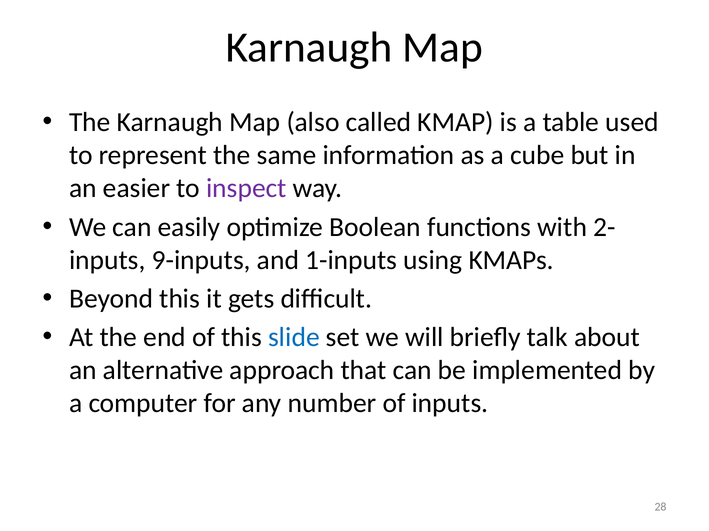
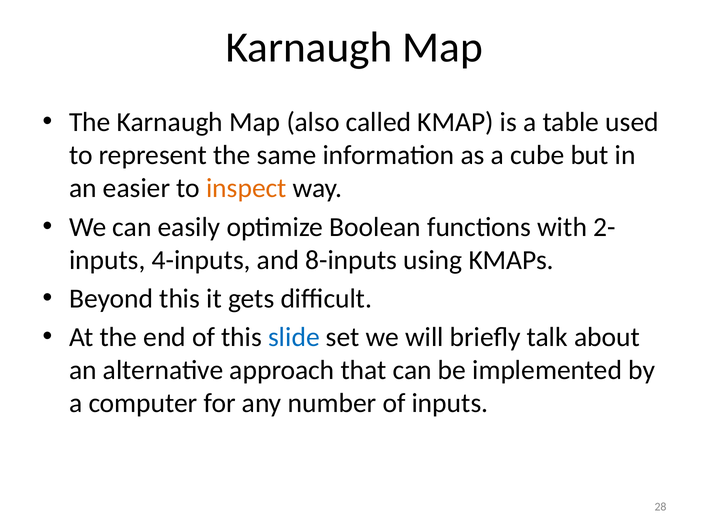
inspect colour: purple -> orange (246, 189)
9-inputs: 9-inputs -> 4-inputs (201, 260)
1-inputs: 1-inputs -> 8-inputs (351, 260)
